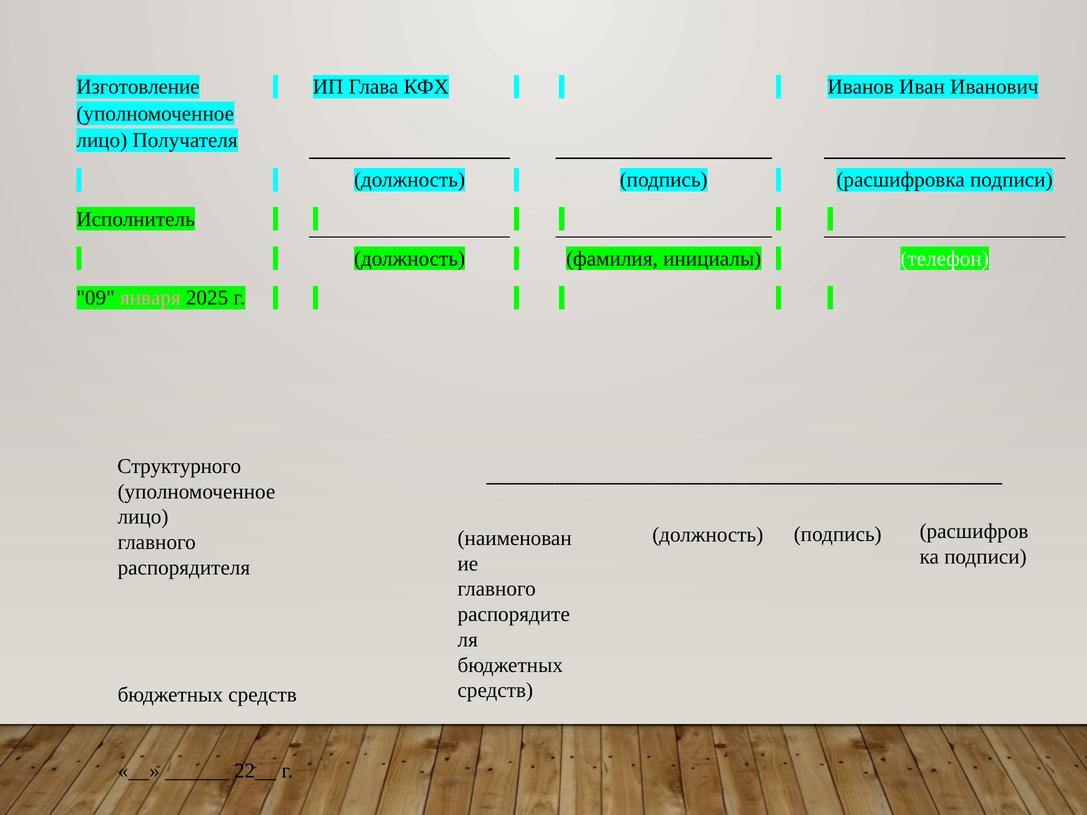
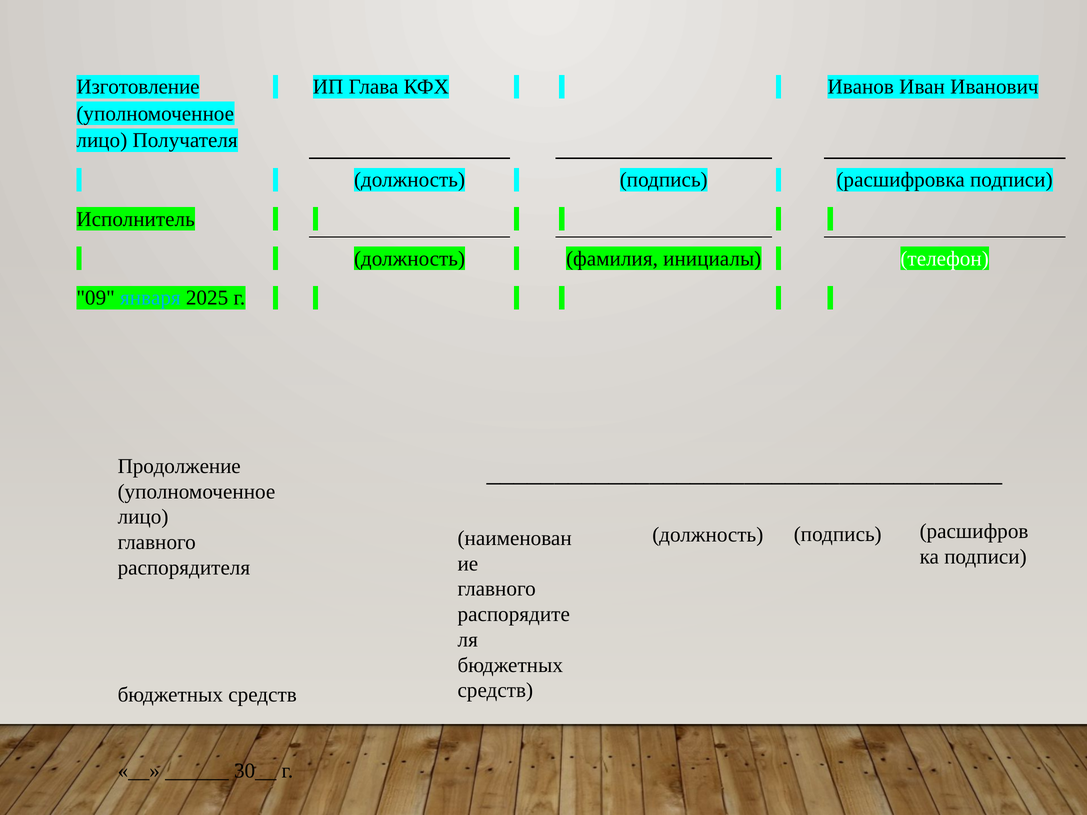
января colour: pink -> light blue (150, 298)
Структурного: Структурного -> Продолжение (179, 466)
22__: 22__ -> 30__ (255, 771)
